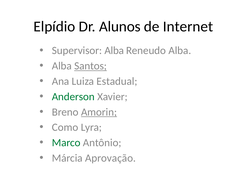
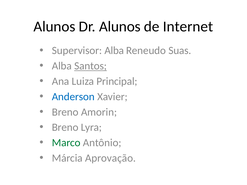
Elpídio: Elpídio -> Alunos (54, 27)
Reneudo Alba: Alba -> Suas (180, 51)
Estadual: Estadual -> Principal (117, 81)
Anderson colour: green -> blue (73, 97)
Amorin underline: present -> none (99, 112)
Como: Como -> Breno (65, 128)
